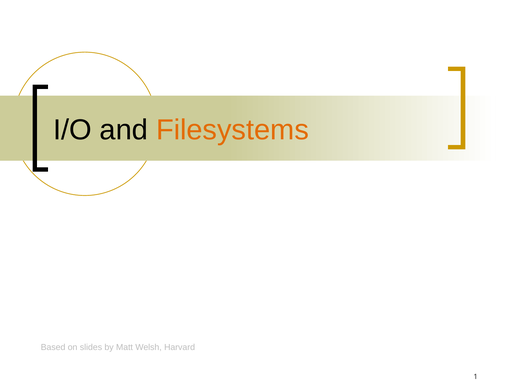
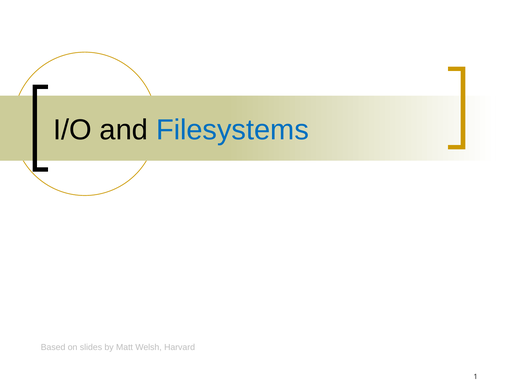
Filesystems colour: orange -> blue (232, 130)
